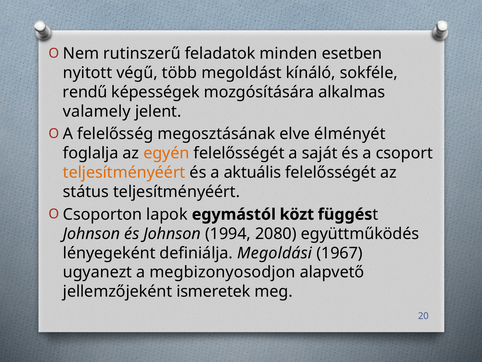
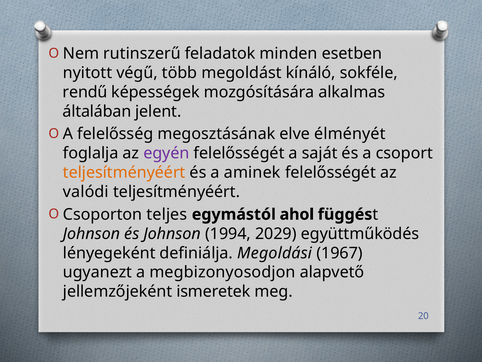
valamely: valamely -> általában (97, 111)
egyén colour: orange -> purple (166, 153)
aktuális: aktuális -> aminek (252, 172)
státus: státus -> valódi (86, 192)
lapok: lapok -> teljes (167, 214)
közt: közt -> ahol (297, 214)
2080: 2080 -> 2029 (276, 233)
